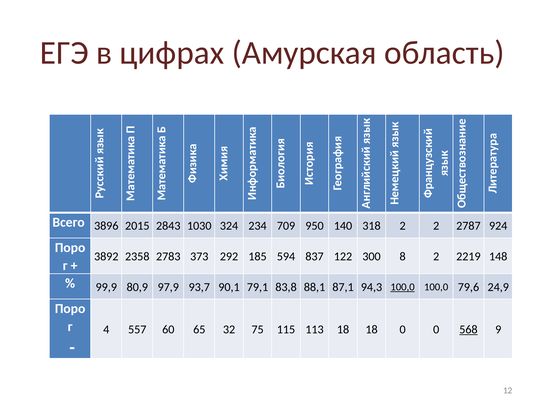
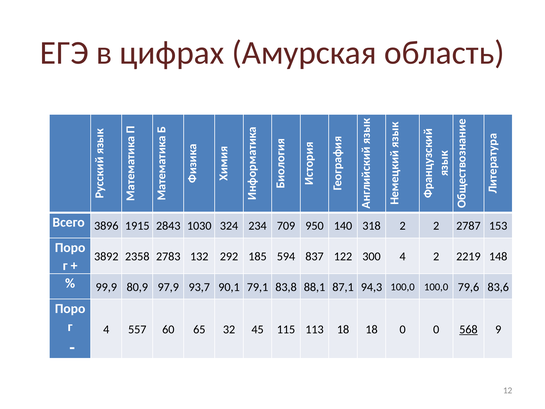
2015: 2015 -> 1915 (137, 226)
924: 924 -> 153 (498, 226)
373: 373 -> 132 (199, 256)
300 8: 8 -> 4 (403, 256)
100,0 underline: present -> none (403, 287)
24,9: 24,9 -> 83,6 (498, 287)
75: 75 -> 45 (258, 329)
